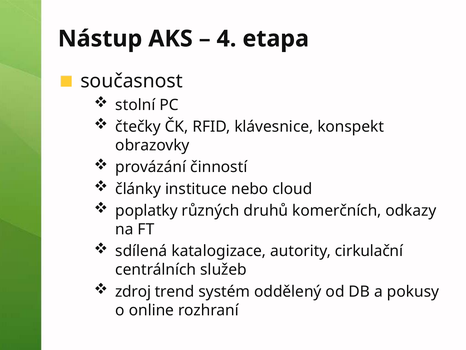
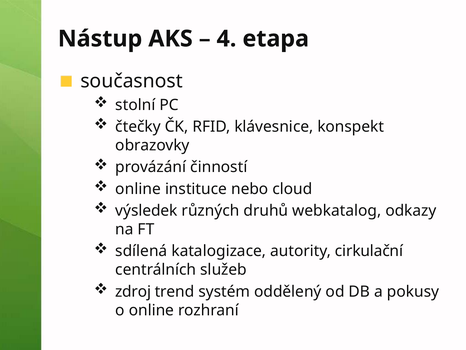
články: články -> online (138, 189)
poplatky: poplatky -> výsledek (146, 210)
komerčních: komerčních -> webkatalog (337, 210)
